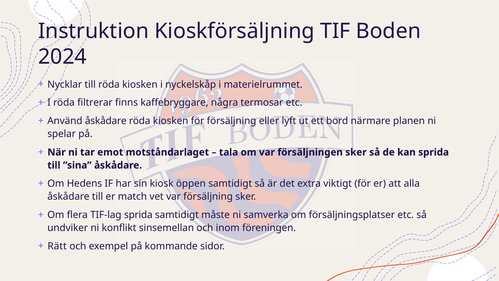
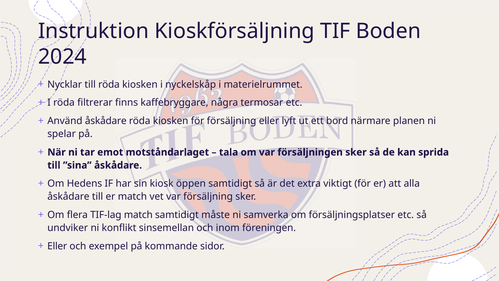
TIF-lag sprida: sprida -> match (138, 215)
Rätt: Rätt -> Eller (57, 246)
